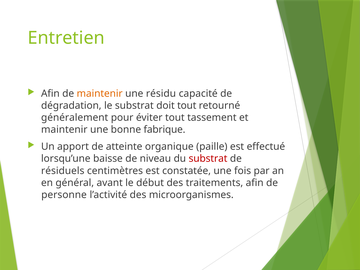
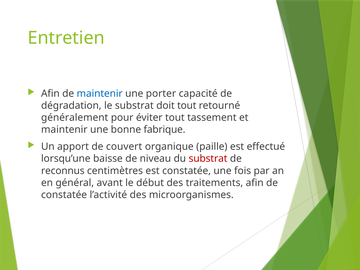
maintenir colour: orange -> blue (100, 94)
résidu: résidu -> porter (161, 94)
atteinte: atteinte -> couvert (124, 147)
résiduels: résiduels -> reconnus (63, 171)
personne: personne -> constatée (64, 195)
